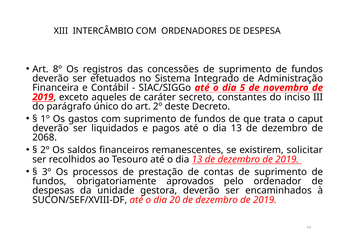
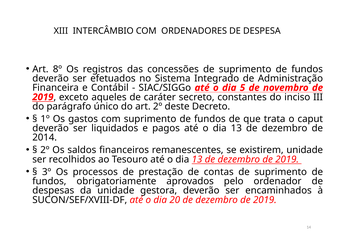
2068: 2068 -> 2014 (45, 138)
existirem solicitar: solicitar -> unidade (305, 150)
